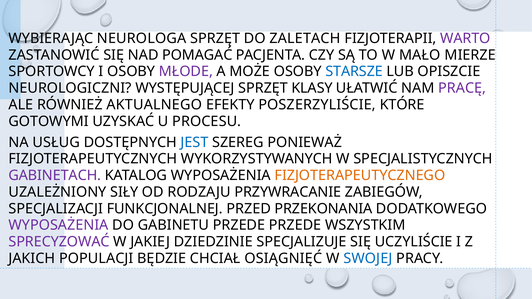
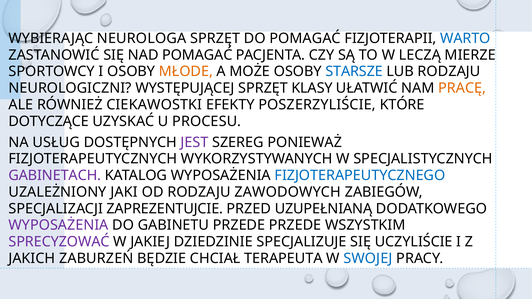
DO ZALETACH: ZALETACH -> POMAGAĆ (305, 38)
WARTO colour: purple -> blue (465, 38)
MAŁO: MAŁO -> LECZĄ (420, 55)
MŁODE colour: purple -> orange (186, 72)
LUB OPISZCIE: OPISZCIE -> RODZAJU (449, 72)
PRACĘ colour: purple -> orange (462, 88)
AKTUALNEGO: AKTUALNEGO -> CIEKAWOSTKI (154, 105)
GOTOWYMI: GOTOWYMI -> DOTYCZĄCE (49, 121)
JEST colour: blue -> purple (194, 142)
FIZJOTERAPEUTYCZNEGO colour: orange -> blue (360, 176)
SIŁY: SIŁY -> JAKI (124, 192)
PRZYWRACANIE: PRZYWRACANIE -> ZAWODOWYCH (288, 192)
FUNKCJONALNEJ: FUNKCJONALNEJ -> ZAPREZENTUJCIE (165, 209)
PRZEKONANIA: PRZEKONANIA -> UZUPEŁNIANĄ (324, 209)
POPULACJI: POPULACJI -> ZABURZEŃ (96, 259)
OSIĄGNIĘĆ: OSIĄGNIĘĆ -> TERAPEUTA (283, 259)
